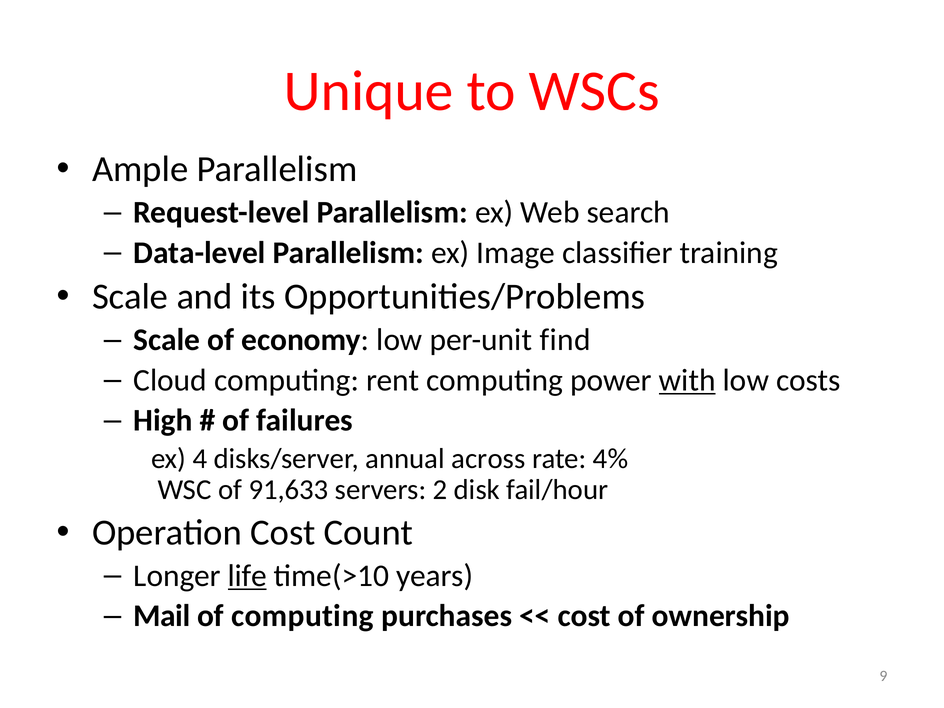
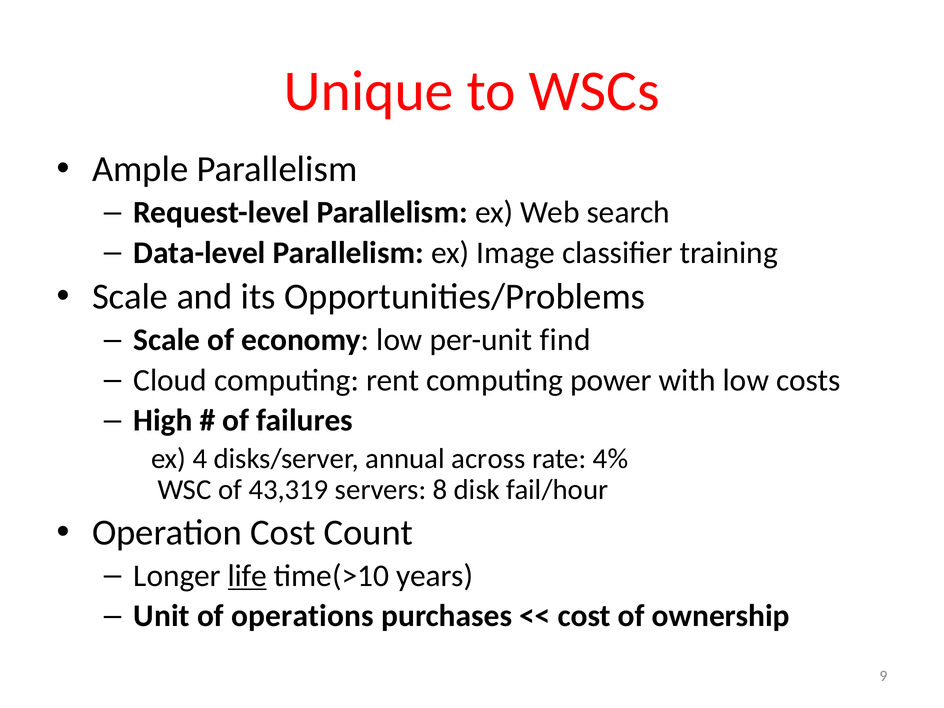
with underline: present -> none (687, 380)
91,633: 91,633 -> 43,319 (289, 490)
2: 2 -> 8 (440, 490)
Mail: Mail -> Unit (162, 616)
of computing: computing -> operations (303, 616)
